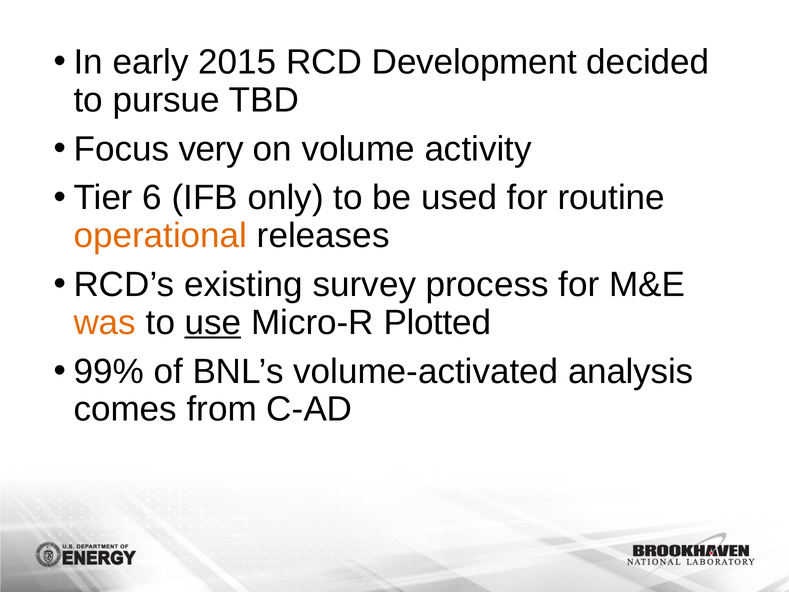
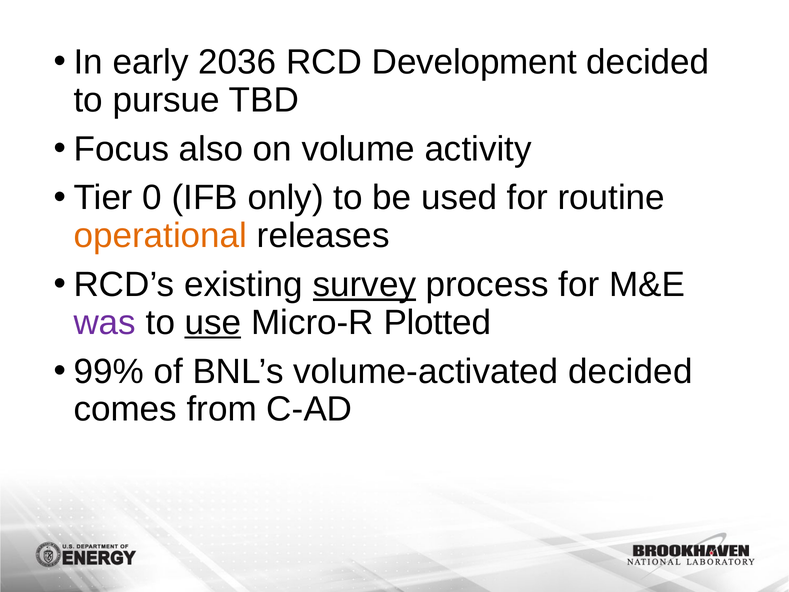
2015: 2015 -> 2036 (237, 62)
very: very -> also (211, 149)
6: 6 -> 0 (152, 198)
survey underline: none -> present (364, 285)
was colour: orange -> purple (105, 322)
volume-activated analysis: analysis -> decided (630, 371)
